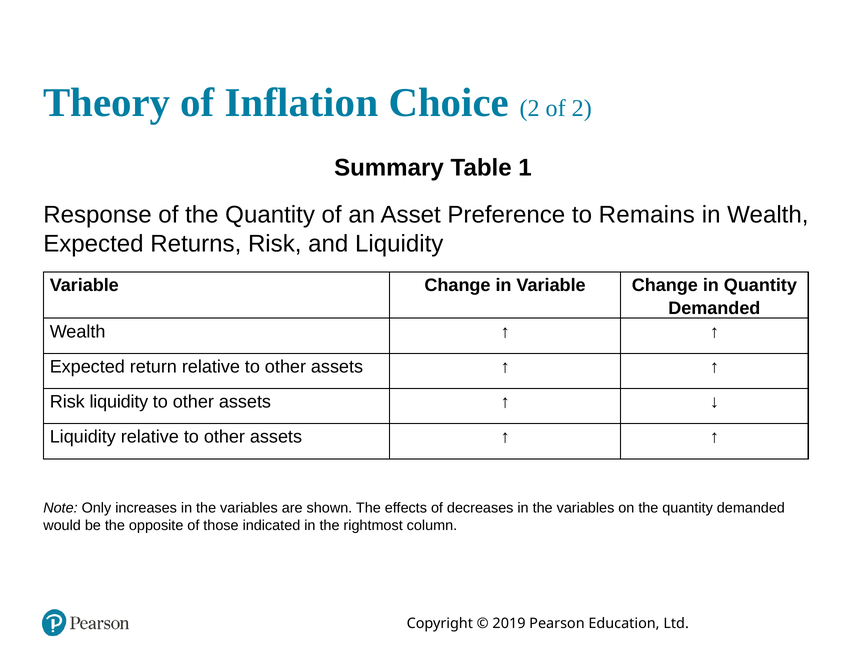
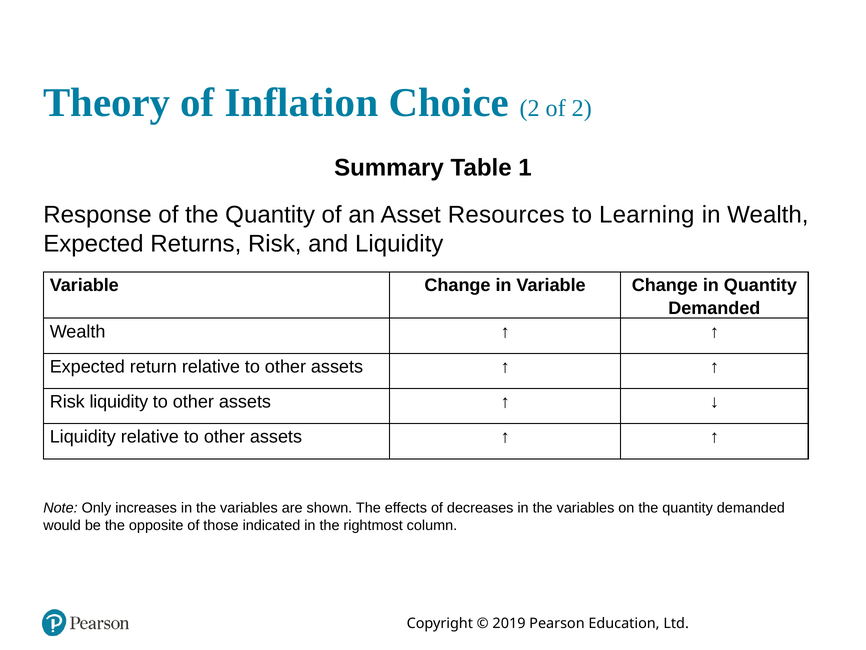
Preference: Preference -> Resources (506, 215)
Remains: Remains -> Learning (647, 215)
